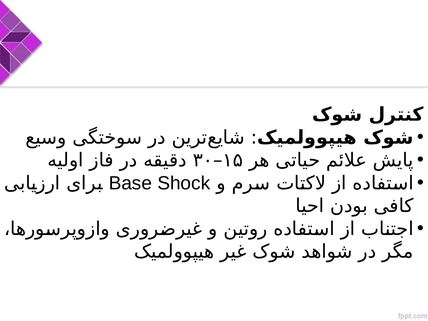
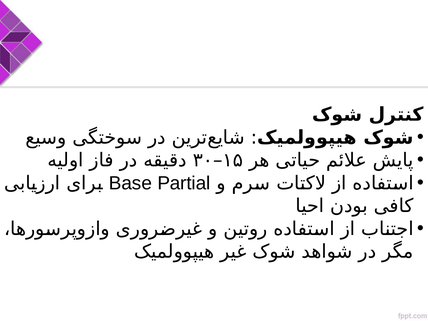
Shock: Shock -> Partial (184, 183)
